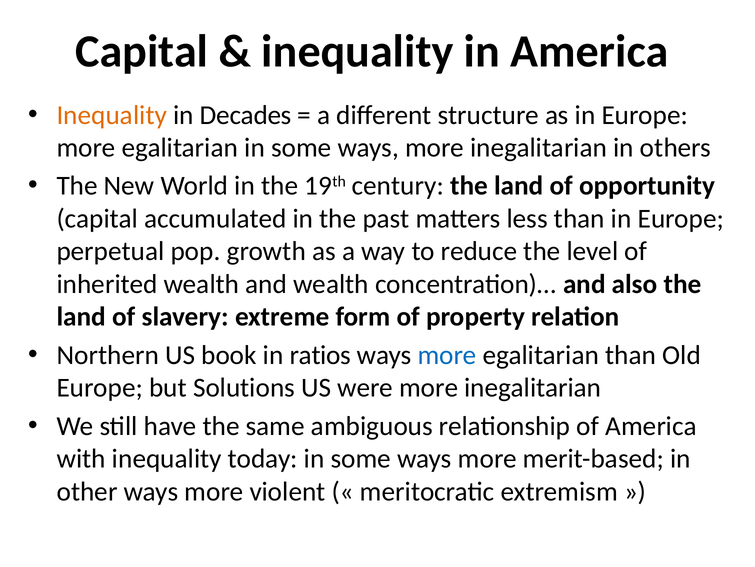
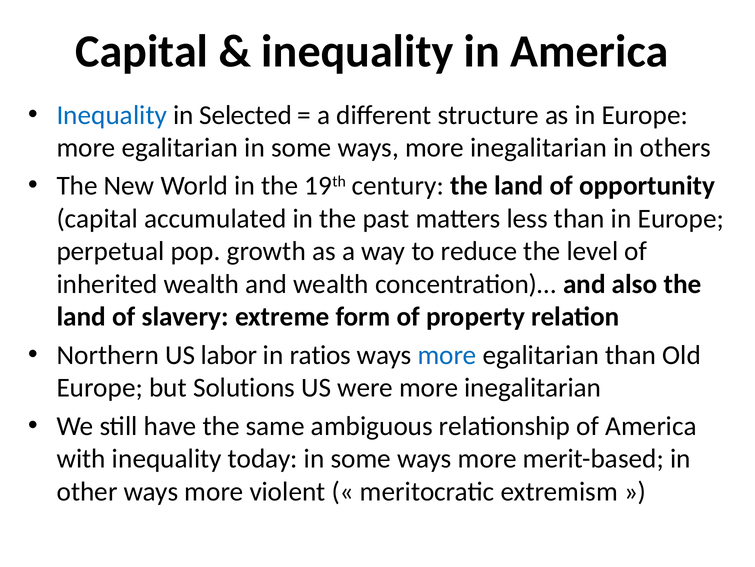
Inequality colour: orange -> blue (112, 115)
Decades: Decades -> Selected (246, 115)
book: book -> labor (229, 355)
